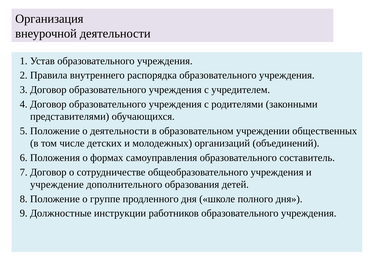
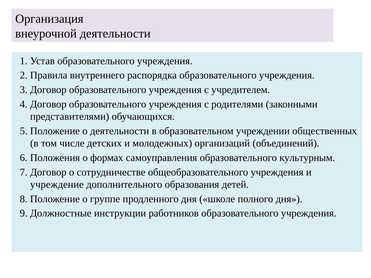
составитель: составитель -> культурным (307, 158)
